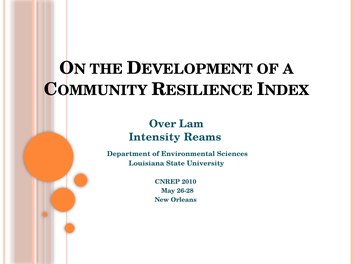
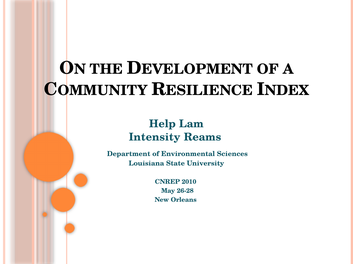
Over: Over -> Help (163, 124)
